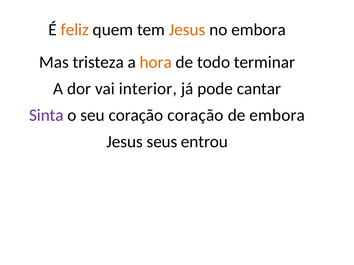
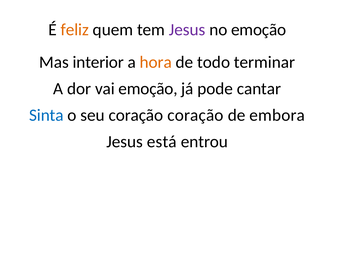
Jesus colour: orange -> purple (187, 30)
no embora: embora -> emoção (259, 30)
tristeza: tristeza -> interior (98, 62)
vai interior: interior -> emoção (148, 89)
Sinta colour: purple -> blue (46, 115)
seus: seus -> está (162, 142)
